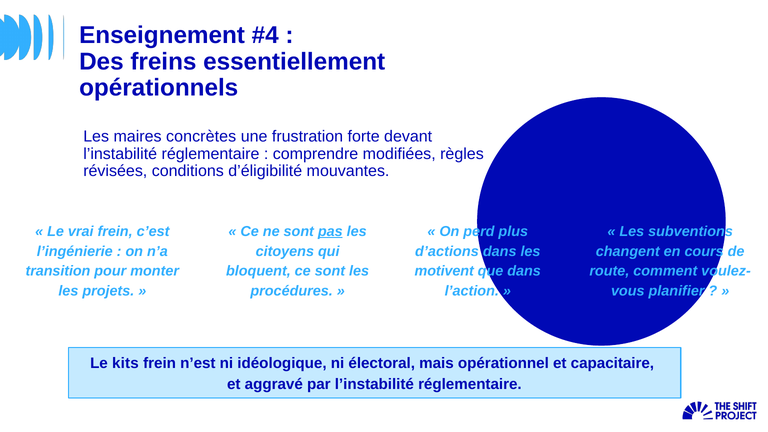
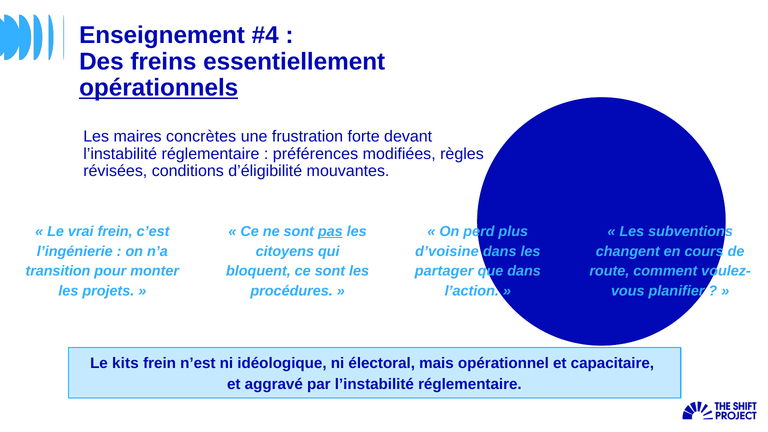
opérationnels underline: none -> present (159, 88)
comprendre: comprendre -> préférences (316, 154)
d’actions: d’actions -> d’voisine (447, 251)
motivent: motivent -> partager (444, 271)
